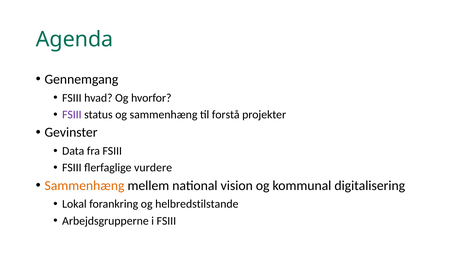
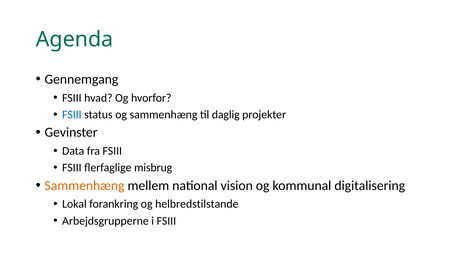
FSIII colour: purple -> blue (72, 115)
forstå: forstå -> daglig (226, 115)
vurdere: vurdere -> misbrug (153, 168)
